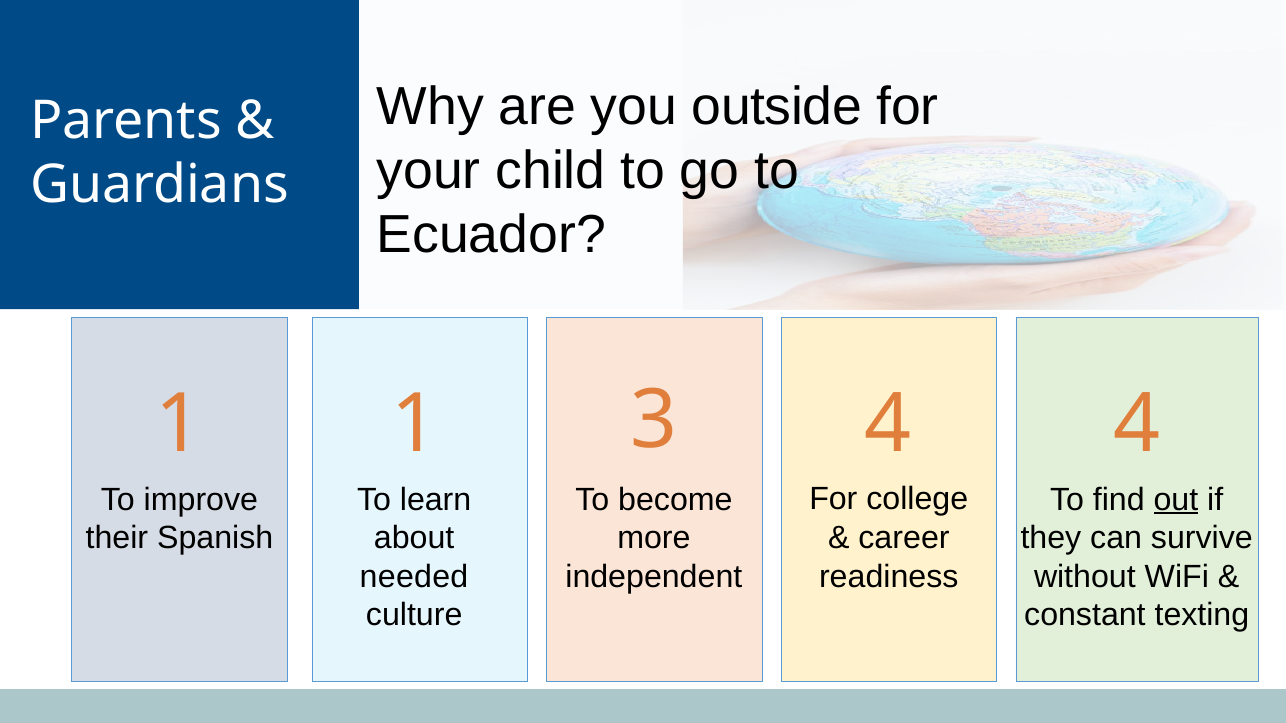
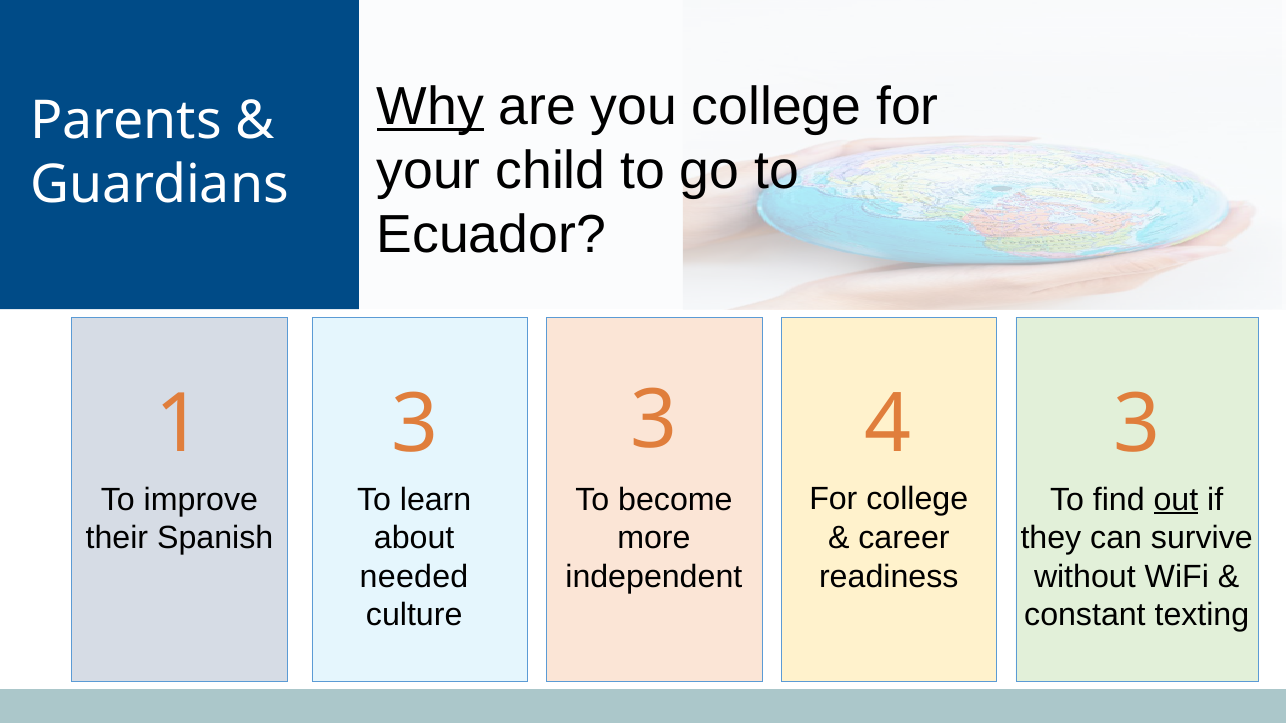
Why underline: none -> present (430, 107)
you outside: outside -> college (777, 107)
1 1: 1 -> 3 (415, 424)
4 4: 4 -> 3 (1137, 424)
